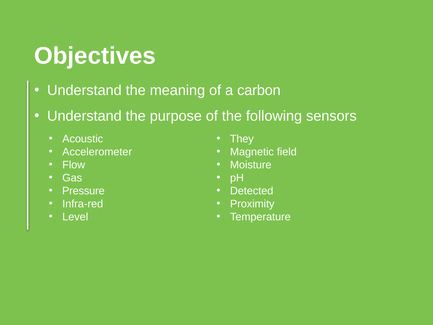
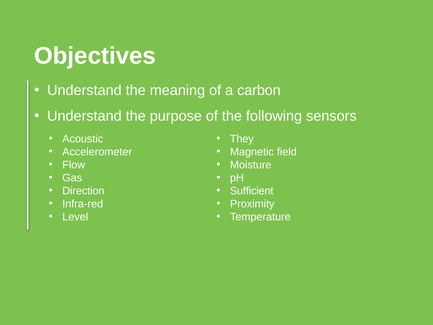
Pressure: Pressure -> Direction (83, 191)
Detected: Detected -> Sufficient (252, 191)
